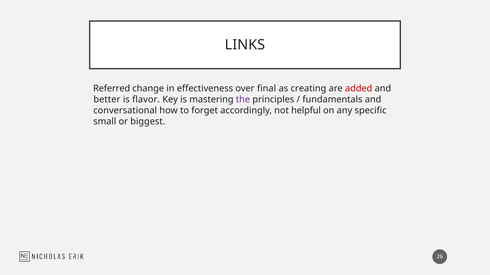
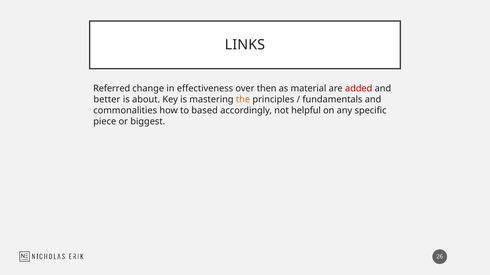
final: final -> then (267, 89)
creating: creating -> material (308, 89)
flavor: flavor -> about (146, 100)
the colour: purple -> orange (243, 100)
conversational: conversational -> commonalities (125, 111)
forget: forget -> based (205, 111)
small: small -> piece (105, 122)
